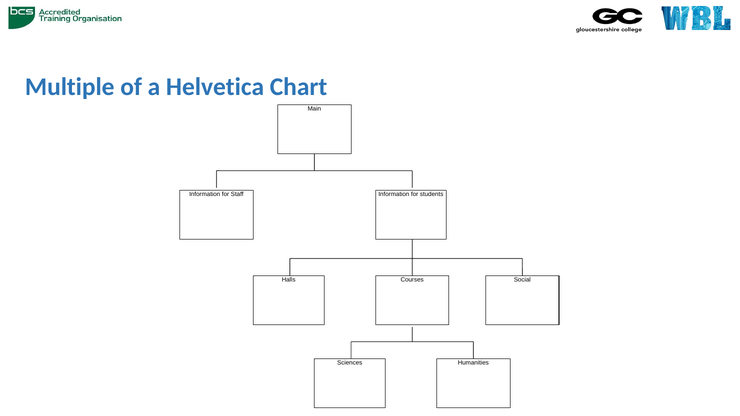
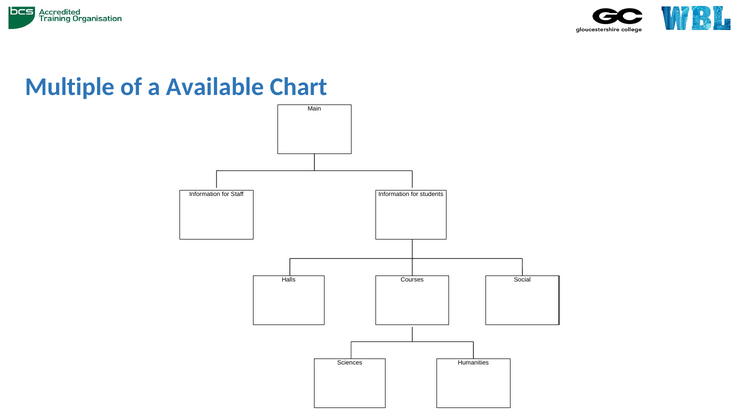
Helvetica: Helvetica -> Available (215, 87)
